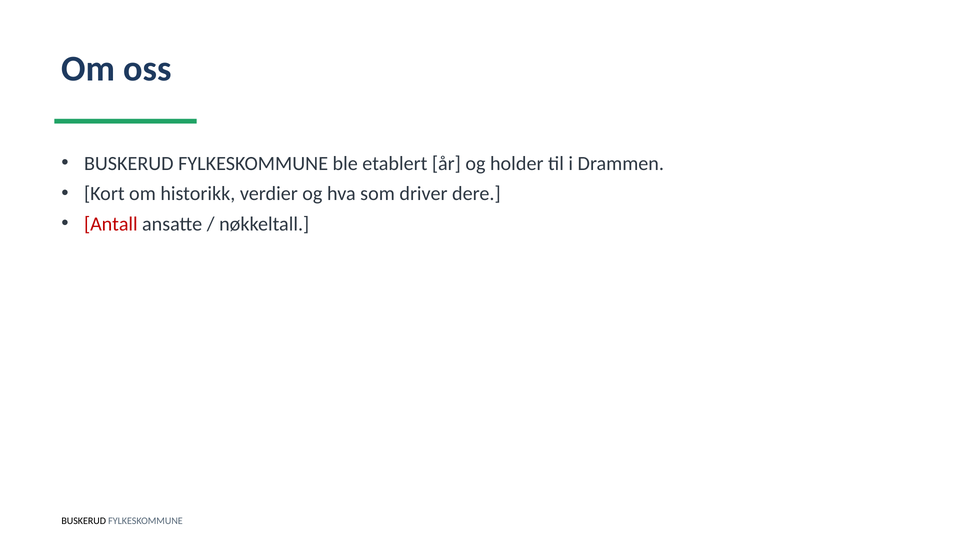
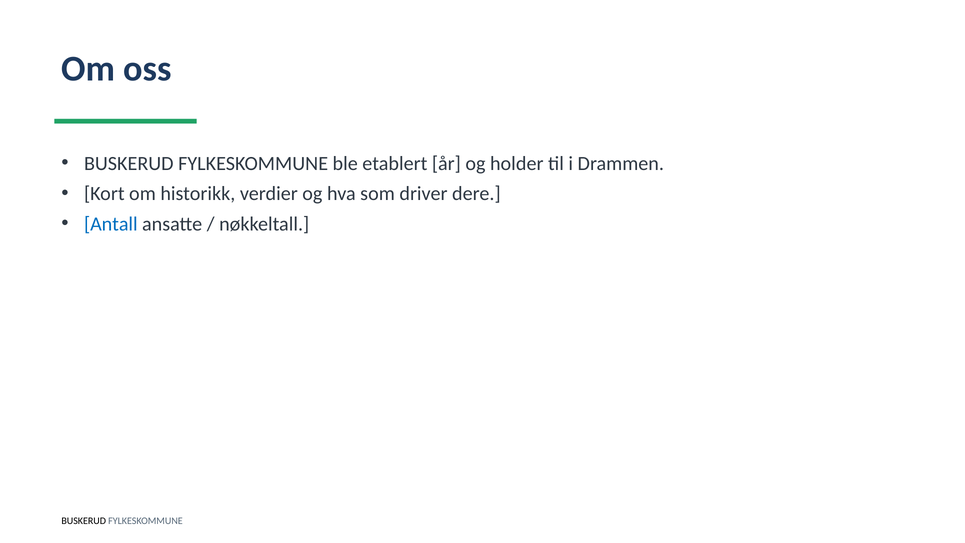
Antall colour: red -> blue (111, 224)
